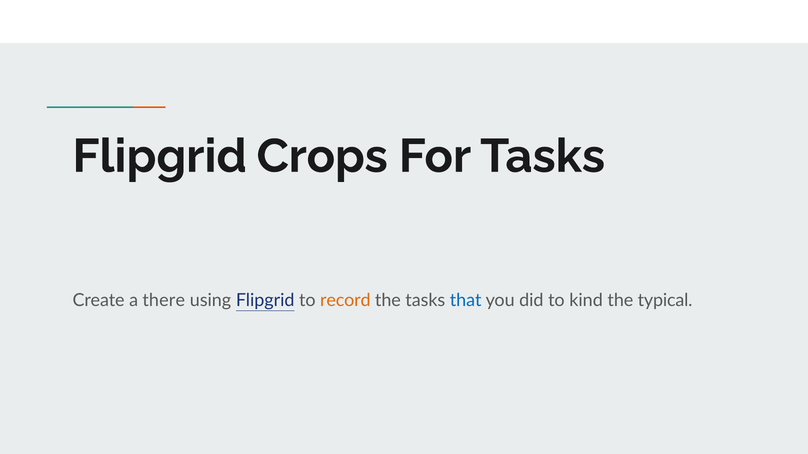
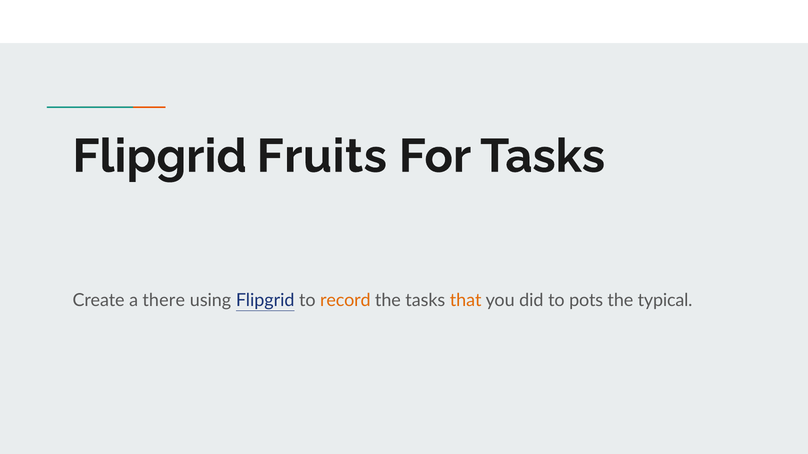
Crops: Crops -> Fruits (322, 157)
that colour: blue -> orange (466, 300)
kind: kind -> pots (586, 300)
